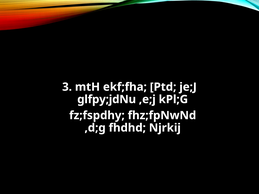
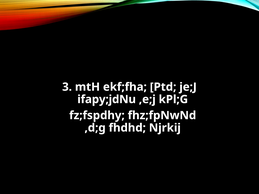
glfpy;jdNu: glfpy;jdNu -> ifapy;jdNu (107, 99)
